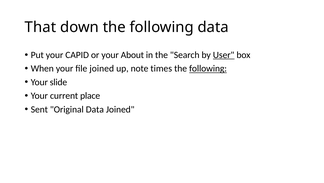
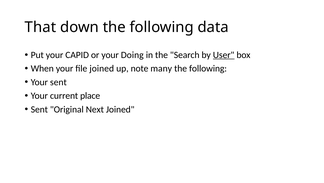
About: About -> Doing (132, 55)
times: times -> many (161, 68)
following underline: present -> none (208, 68)
Your slide: slide -> sent (58, 82)
Original Data: Data -> Next (95, 109)
